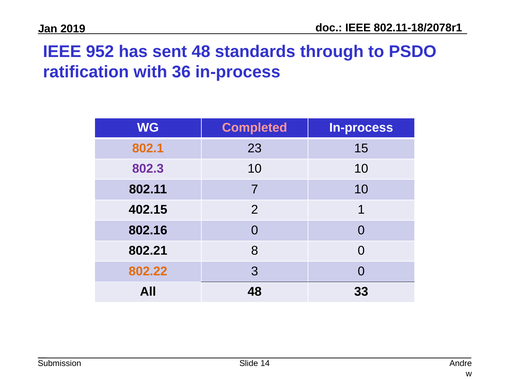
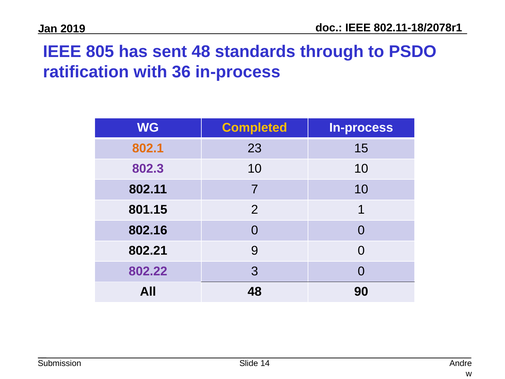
952: 952 -> 805 (100, 52)
Completed colour: pink -> yellow (255, 128)
402.15: 402.15 -> 801.15 (148, 210)
8: 8 -> 9 (255, 251)
802.22 colour: orange -> purple (148, 271)
33: 33 -> 90 (361, 291)
